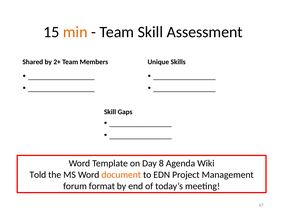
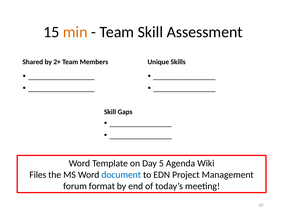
8: 8 -> 5 (161, 163)
Told: Told -> Files (38, 174)
document colour: orange -> blue (121, 174)
